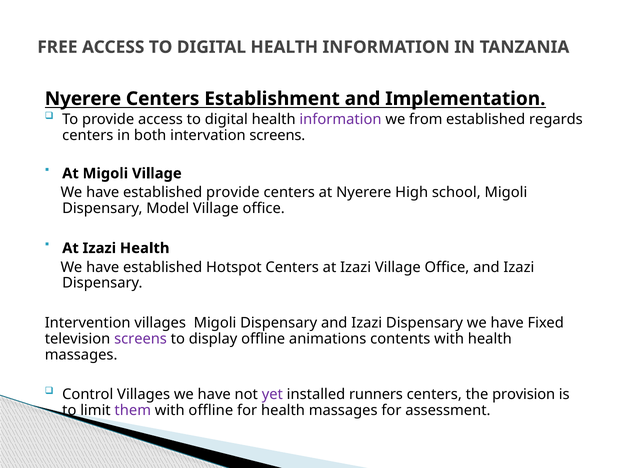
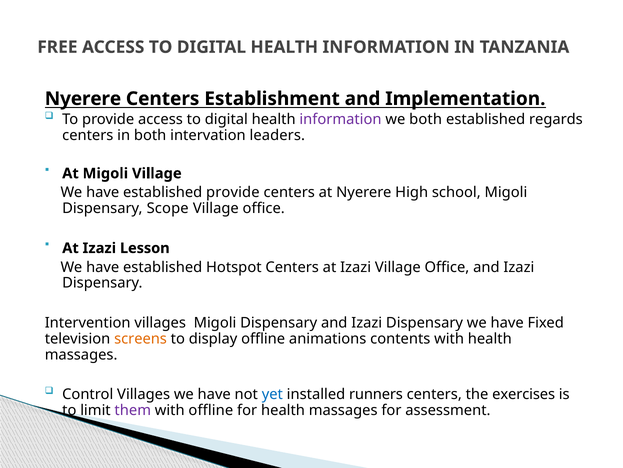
we from: from -> both (426, 119)
intervation screens: screens -> leaders (277, 135)
Model: Model -> Scope (168, 208)
Izazi Health: Health -> Lesson (145, 248)
screens colour: purple -> orange (141, 338)
yet colour: purple -> blue (272, 394)
provision: provision -> exercises (524, 394)
